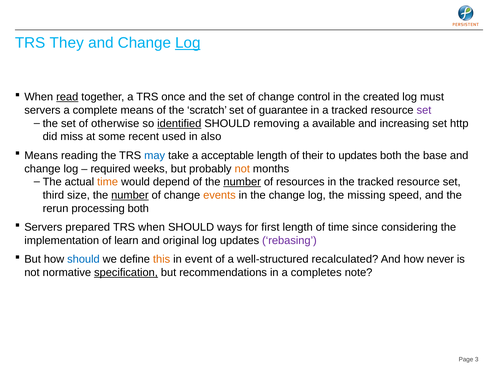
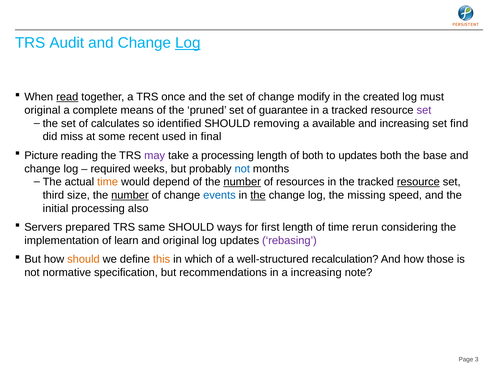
They: They -> Audit (67, 43)
control: control -> modify (314, 97)
servers: servers -> original (42, 110)
scratch: scratch -> pruned (207, 110)
otherwise: otherwise -> calculates (115, 124)
identified underline: present -> none (179, 124)
http: http -> find (459, 124)
also: also -> final (211, 137)
Means: Means -> Picture (41, 156)
may colour: blue -> purple (155, 156)
a acceptable: acceptable -> processing (228, 156)
of their: their -> both (313, 156)
not colour: orange -> blue (242, 169)
resource underline: none -> present (418, 182)
events colour: orange -> blue (219, 195)
the underline: none -> present (258, 195)
rerun: rerun -> initial (55, 209)
processing both: both -> also (138, 209)
TRS when: when -> same (152, 228)
since: since -> rerun (365, 228)
should colour: blue -> orange (83, 260)
event: event -> which (199, 260)
recalculated: recalculated -> recalculation (345, 260)
never: never -> those (440, 260)
specification underline: present -> none (126, 273)
a completes: completes -> increasing (316, 273)
